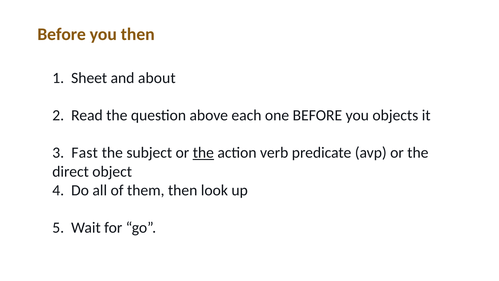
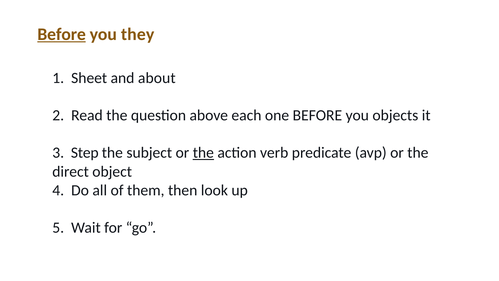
Before underline: none -> present (62, 34)
you then: then -> they (138, 34)
Fast: Fast -> Step (85, 153)
